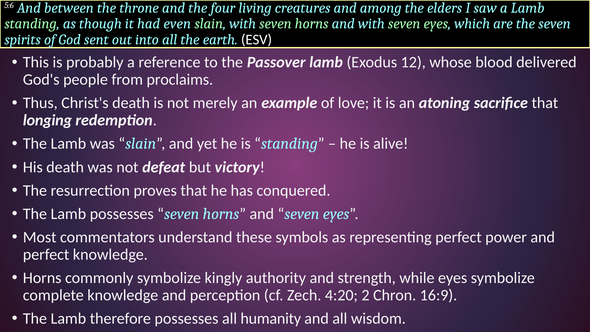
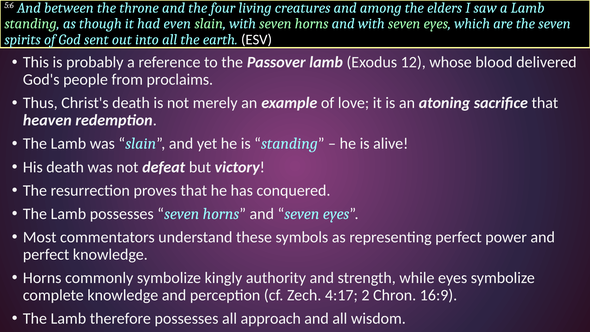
longing: longing -> heaven (47, 120)
4:20: 4:20 -> 4:17 (341, 295)
humanity: humanity -> approach (271, 319)
